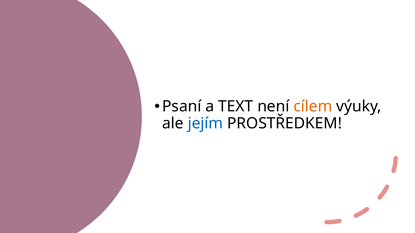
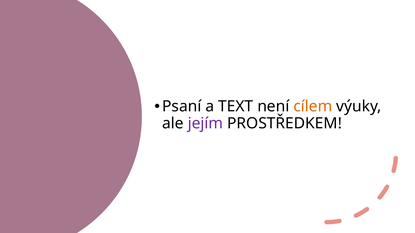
jejím colour: blue -> purple (206, 123)
